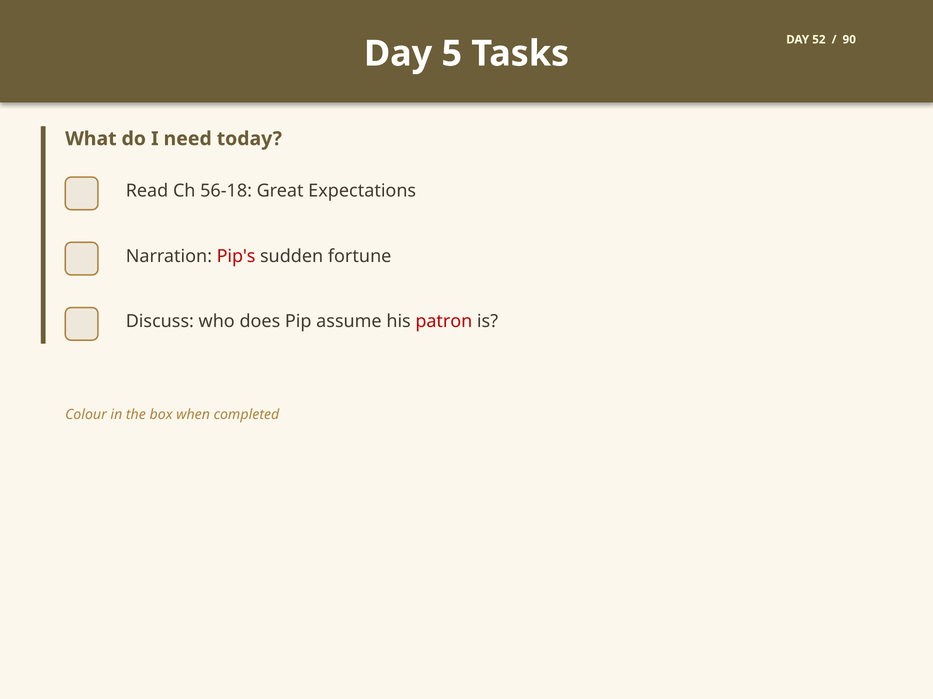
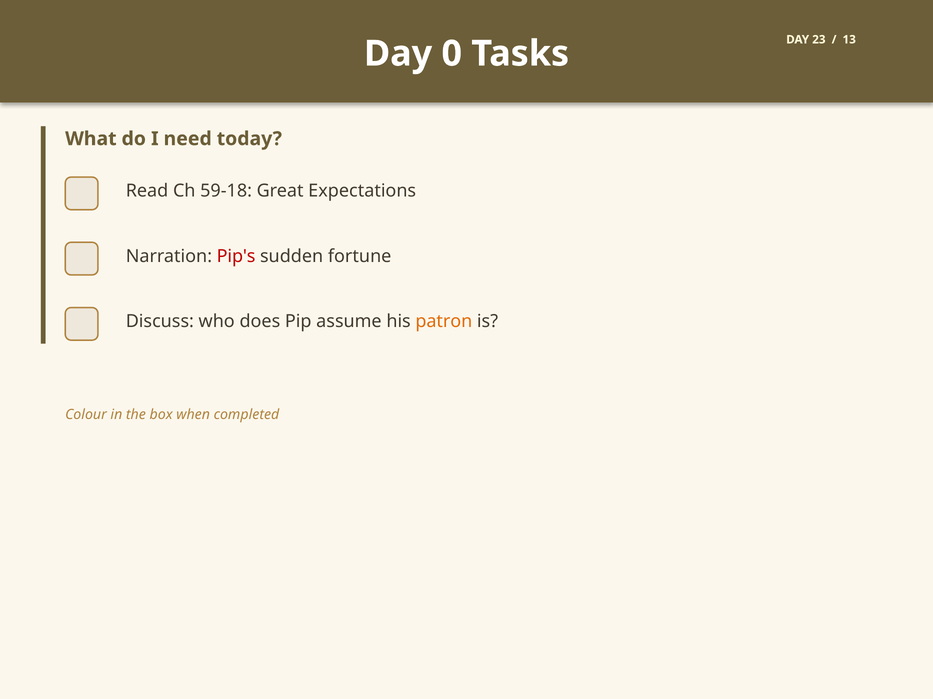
52: 52 -> 23 (819, 40)
90: 90 -> 13 (849, 40)
5: 5 -> 0 (452, 54)
56-18: 56-18 -> 59-18 (226, 191)
patron colour: red -> orange (444, 322)
